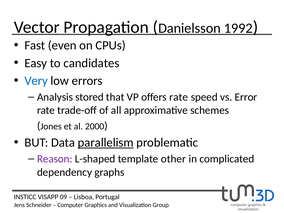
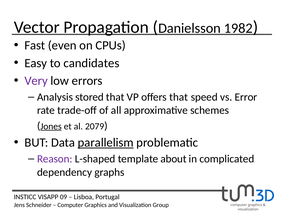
1992: 1992 -> 1982 (238, 28)
Very colour: blue -> purple (36, 81)
offers rate: rate -> that (179, 97)
Jones underline: none -> present (51, 126)
2000: 2000 -> 2079 (95, 126)
other: other -> about (174, 159)
